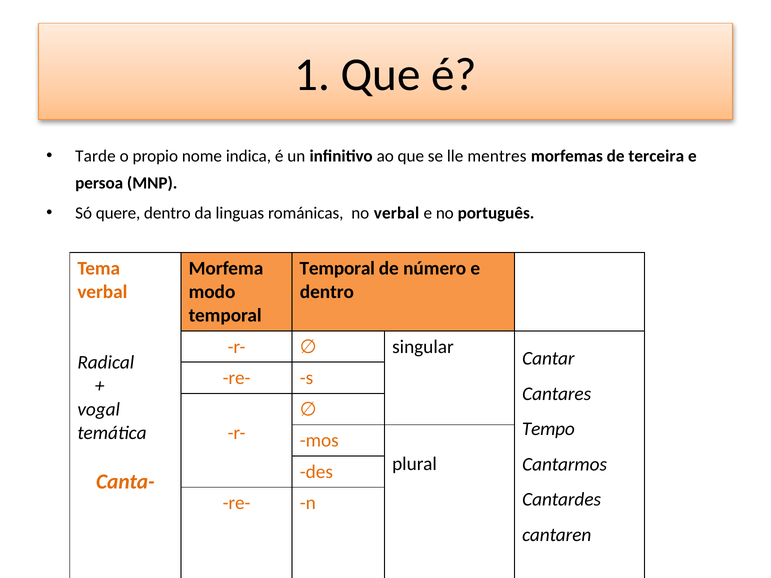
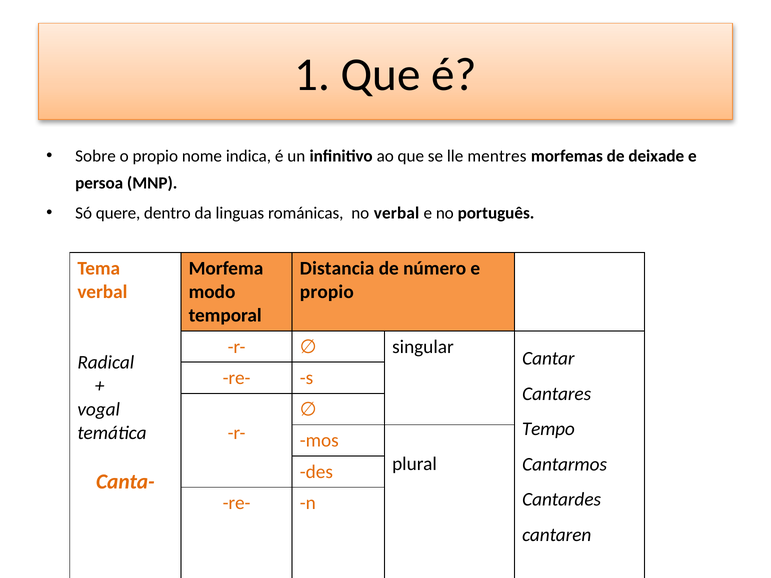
Tarde: Tarde -> Sobre (96, 156)
terceira: terceira -> deixade (656, 156)
Temporal: Temporal -> Distancia (337, 269)
dentro: dentro -> propio (327, 292)
